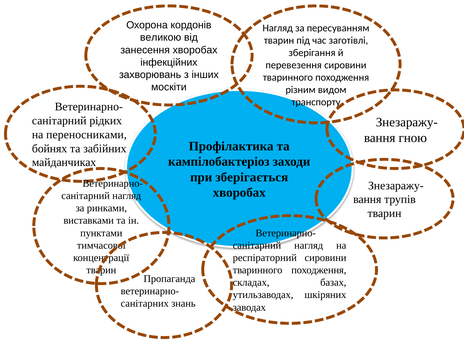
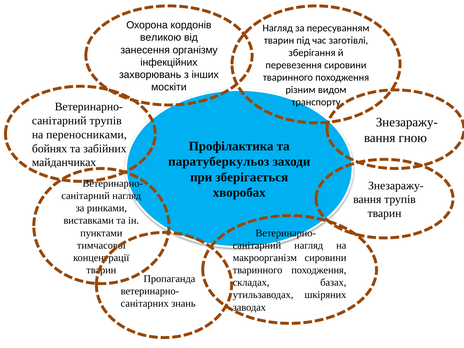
занесення хворобах: хворобах -> організму (195, 50)
рідких: рідких -> трупів (106, 121)
кампілобактеріоз: кампілобактеріоз -> паратуберкульоз (219, 162)
респіраторний: респіраторний -> макроорганізм (265, 258)
